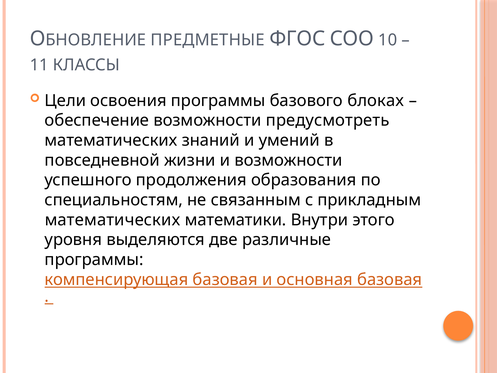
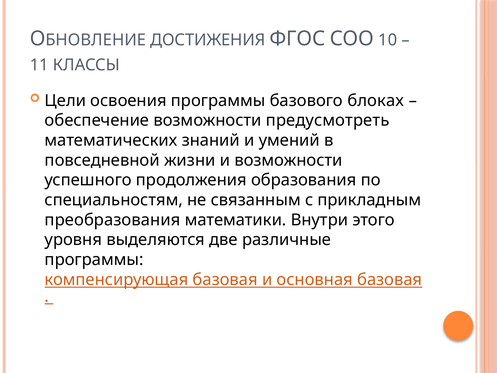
ПРЕДМЕТНЫЕ: ПРЕДМЕТНЫЕ -> ДОСТИЖЕНИЯ (208, 40)
математических: математических -> преобразования (112, 220)
